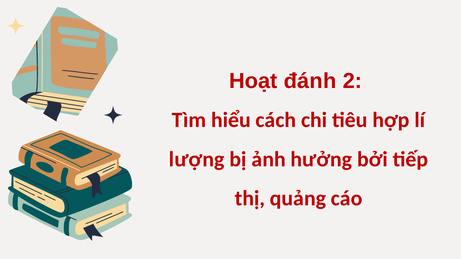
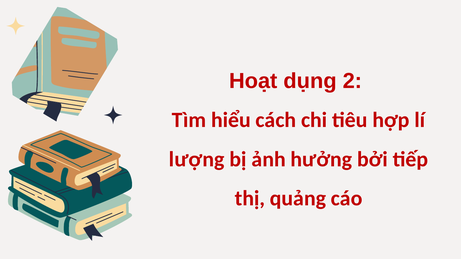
đánh: đánh -> dụng (310, 81)
